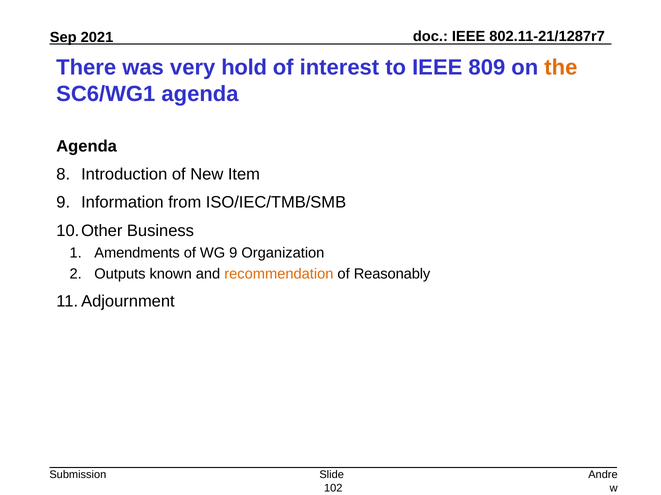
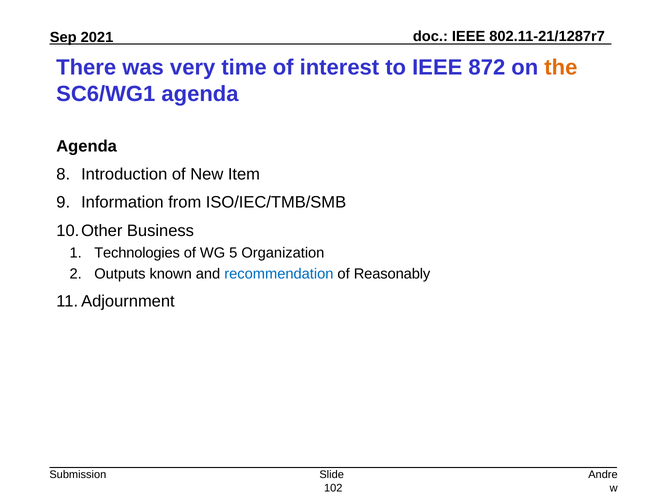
hold: hold -> time (244, 68)
809: 809 -> 872 (487, 68)
Amendments: Amendments -> Technologies (137, 253)
WG 9: 9 -> 5 (233, 253)
recommendation colour: orange -> blue (279, 274)
